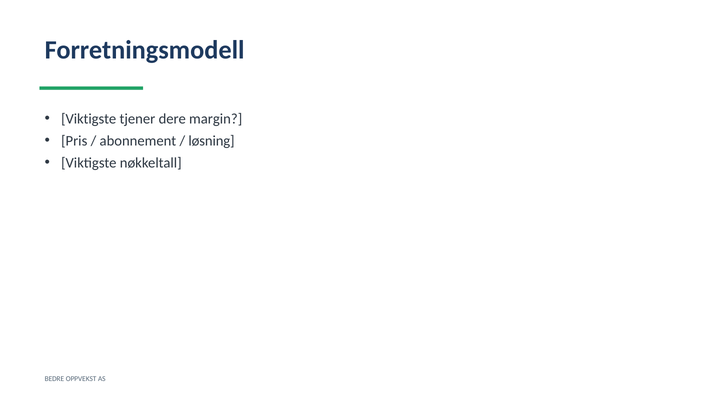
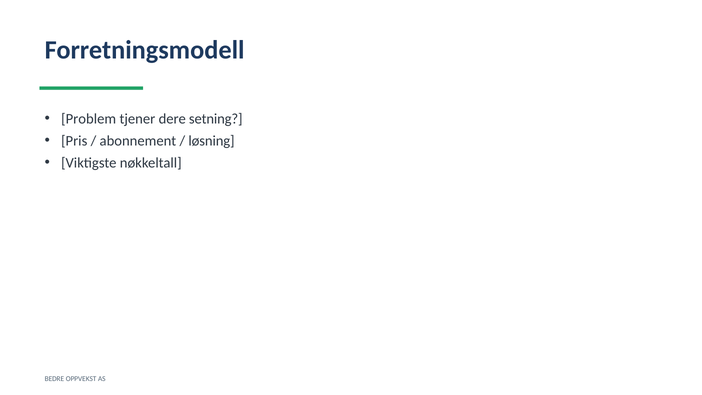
Viktigste: Viktigste -> Problem (89, 119)
margin: margin -> setning (216, 119)
